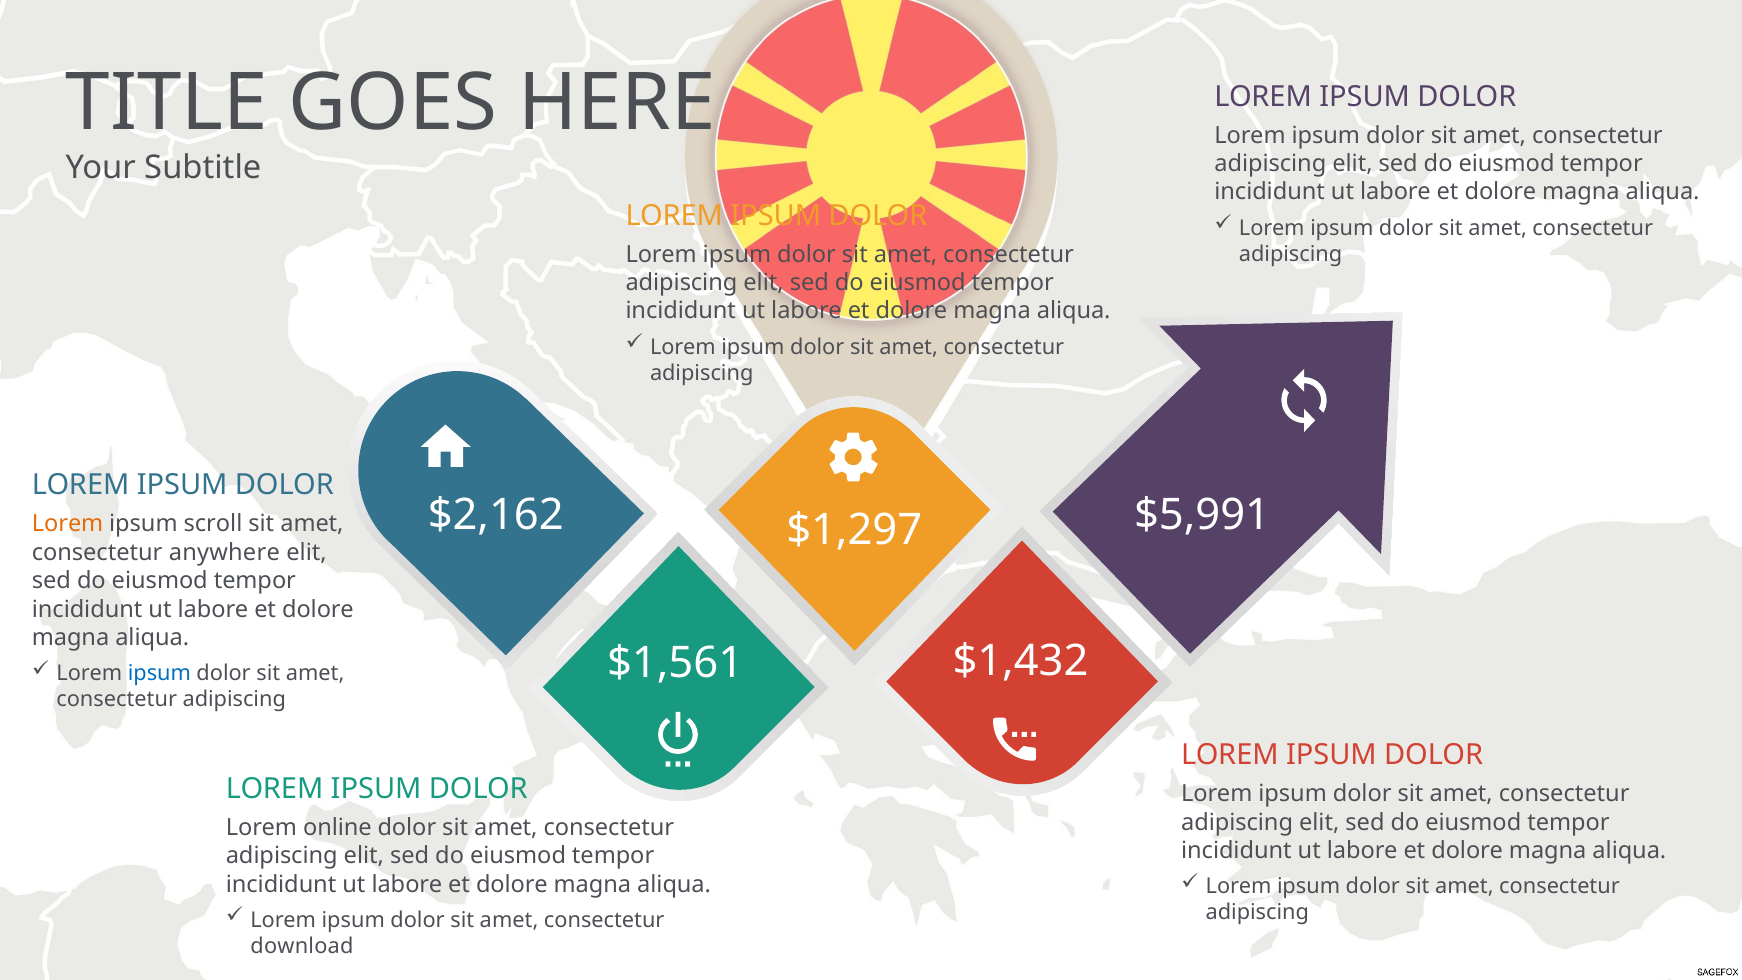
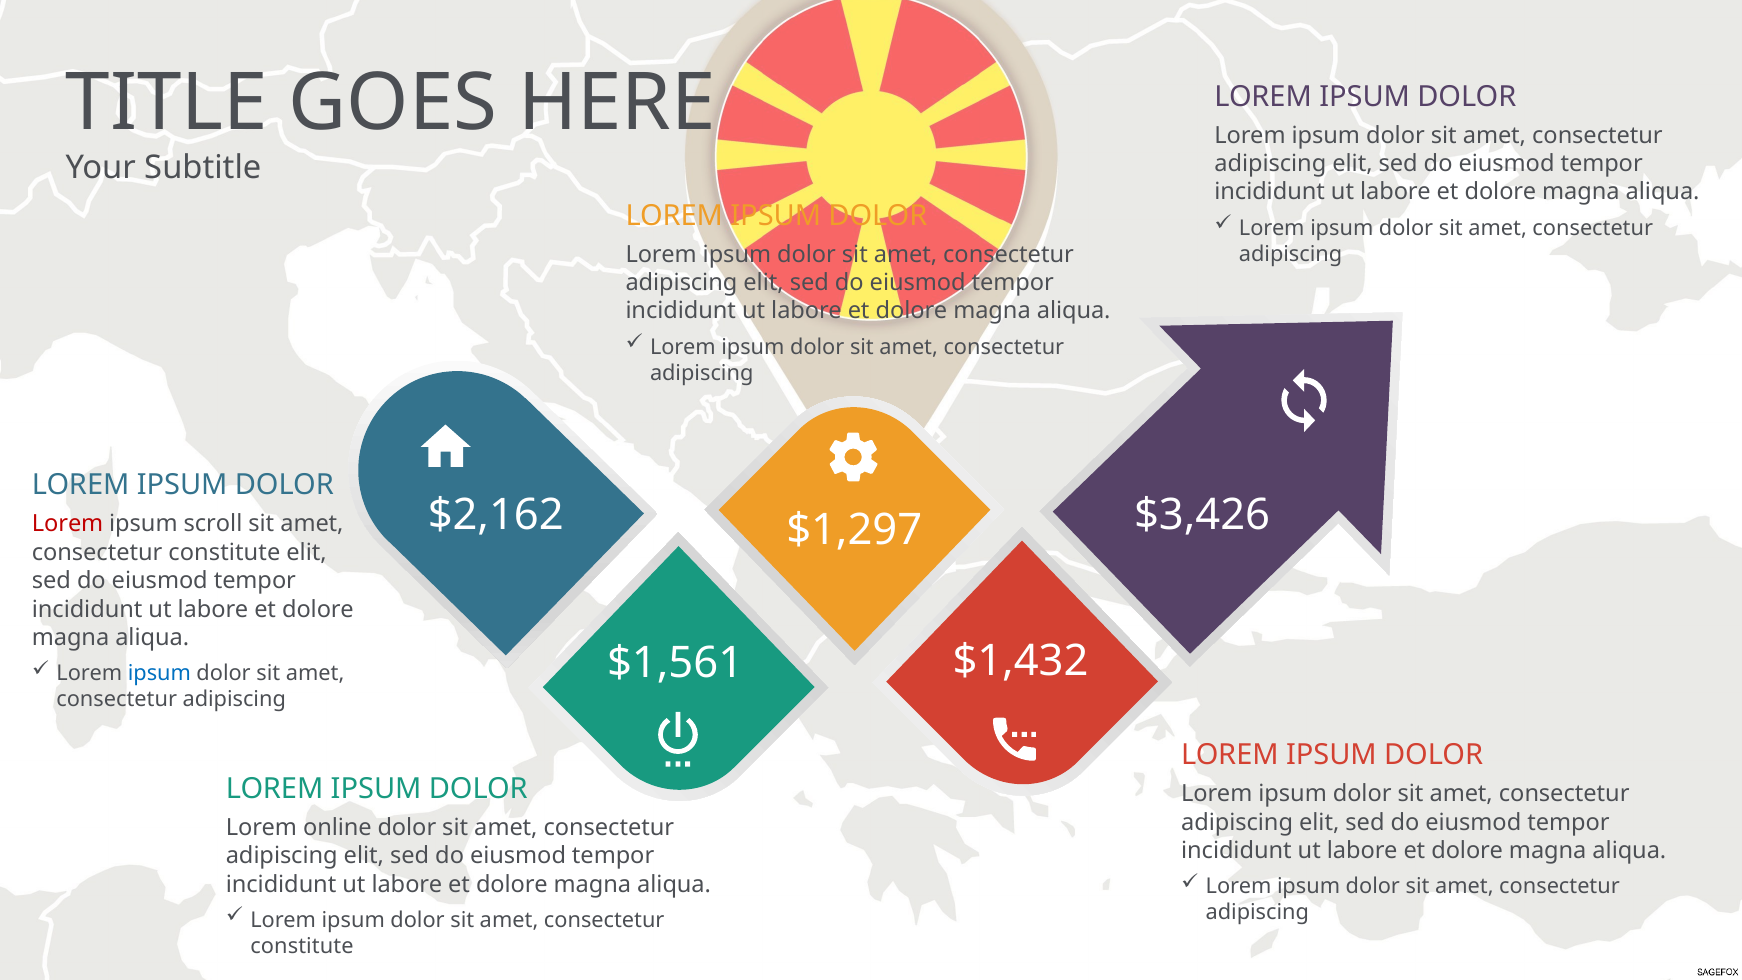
$5,991: $5,991 -> $3,426 (1202, 515)
Lorem colour: orange -> red (68, 524)
anywhere: anywhere -> constitute (224, 552)
download: download -> constitute (302, 946)
